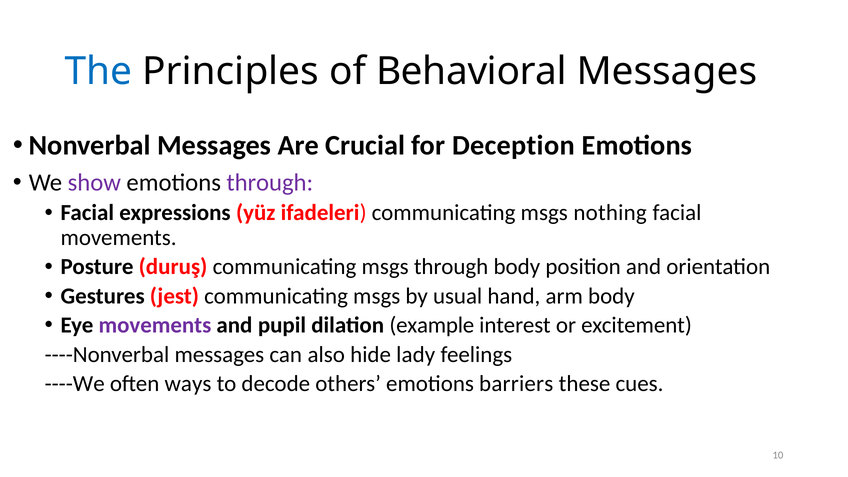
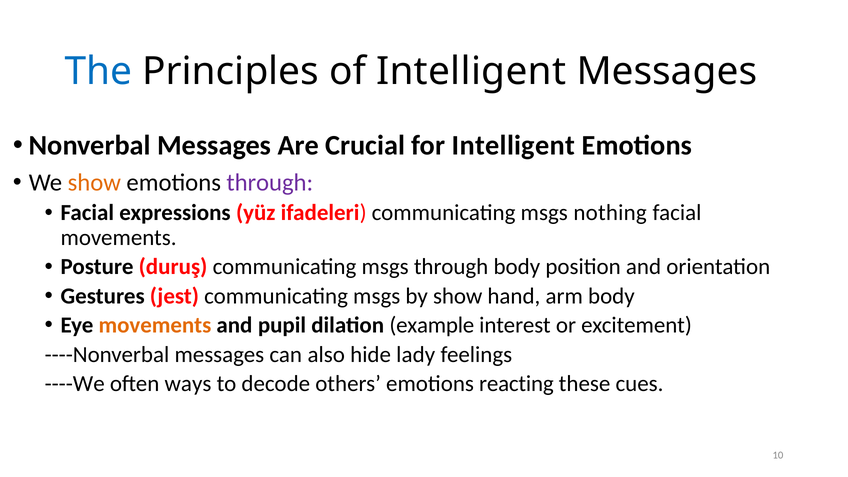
of Behavioral: Behavioral -> Intelligent (471, 71)
for Deception: Deception -> Intelligent (513, 145)
show colour: purple -> orange (94, 183)
by usual: usual -> show (458, 296)
movements colour: purple -> orange (155, 325)
barriers: barriers -> reacting (516, 384)
